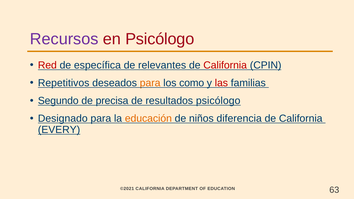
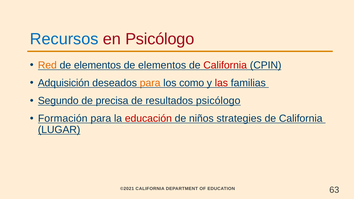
Recursos colour: purple -> blue (64, 39)
Red colour: red -> orange (47, 65)
específica: específica -> elementos (97, 65)
relevantes: relevantes -> elementos (162, 65)
Repetitivos: Repetitivos -> Adquisición (64, 83)
Designado: Designado -> Formación (63, 119)
educación colour: orange -> red (148, 119)
diferencia: diferencia -> strategies (239, 119)
EVERY: EVERY -> LUGAR (59, 130)
